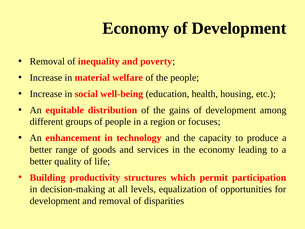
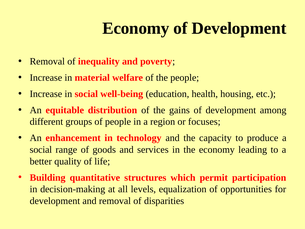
better: better -> social (41, 149)
productivity: productivity -> quantitative (95, 177)
